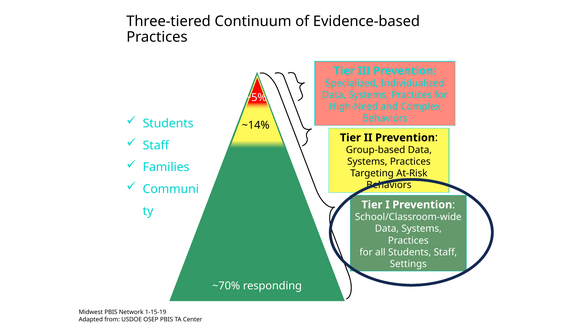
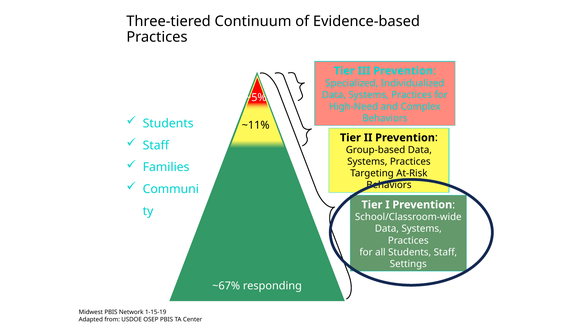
~14%: ~14% -> ~11% (256, 125)
~70%: ~70% -> ~67% (226, 286)
